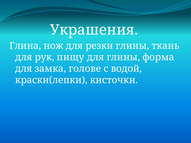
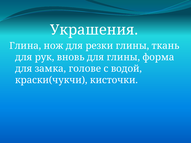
пищу: пищу -> вновь (71, 57)
краски(лепки: краски(лепки -> краски(чукчи (51, 80)
